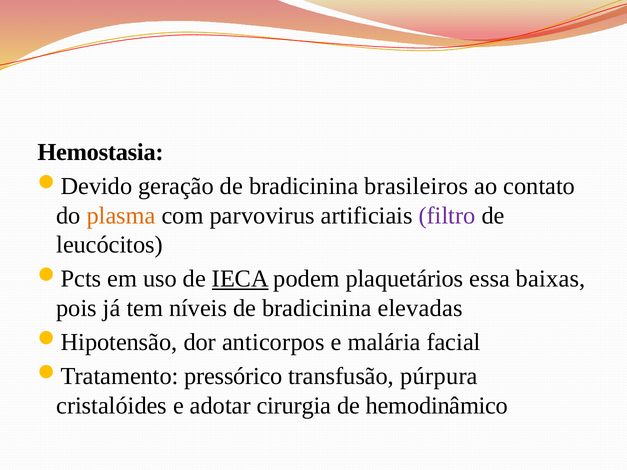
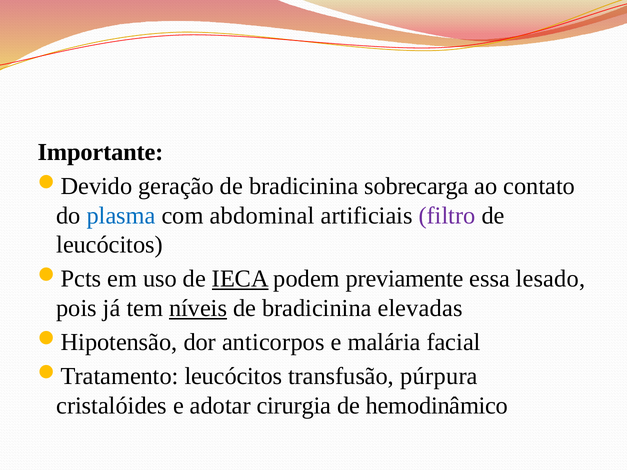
Hemostasia: Hemostasia -> Importante (100, 152)
brasileiros: brasileiros -> sobrecarga (416, 186)
plasma colour: orange -> blue (121, 216)
parvovirus: parvovirus -> abdominal (262, 216)
plaquetários: plaquetários -> previamente (405, 279)
baixas: baixas -> lesado (551, 279)
níveis underline: none -> present (198, 308)
pressórico: pressórico -> leucócitos (233, 377)
